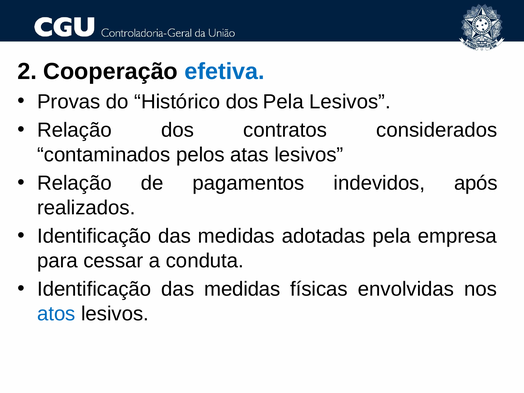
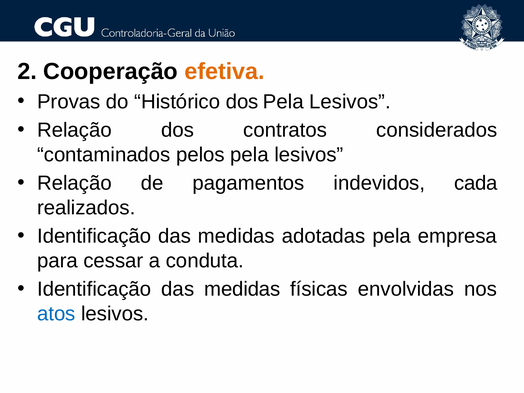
efetiva colour: blue -> orange (225, 72)
pelos atas: atas -> pela (250, 155)
após: após -> cada (476, 183)
